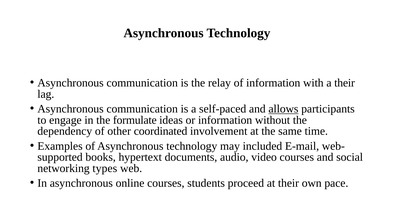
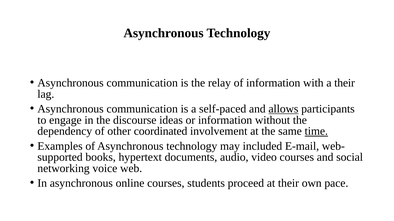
formulate: formulate -> discourse (135, 120)
time underline: none -> present (316, 132)
types: types -> voice (105, 169)
